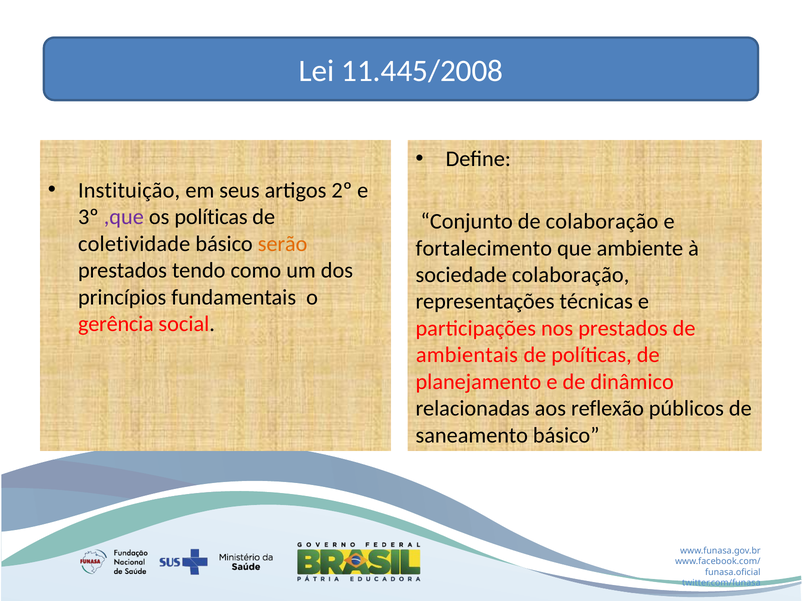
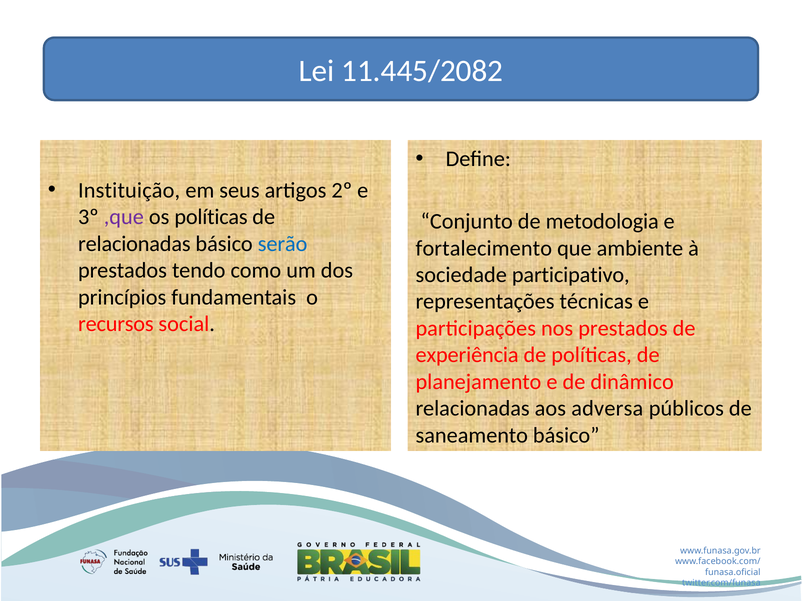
11.445/2008: 11.445/2008 -> 11.445/2082 (422, 71)
de colaboração: colaboração -> metodologia (602, 222)
coletividade: coletividade -> relacionadas (134, 244)
serão colour: orange -> blue (283, 244)
sociedade colaboração: colaboração -> participativo (571, 275)
gerência: gerência -> recursos (116, 324)
ambientais: ambientais -> experiência (467, 355)
reflexão: reflexão -> adversa (607, 409)
